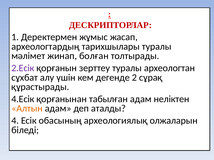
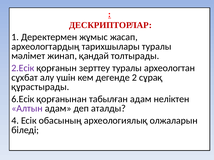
болған: болған -> қандай (94, 56)
4.Есік: 4.Есік -> 6.Есік (23, 99)
Алтын colour: orange -> purple (27, 109)
